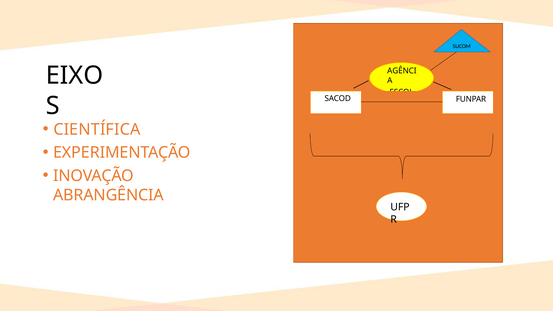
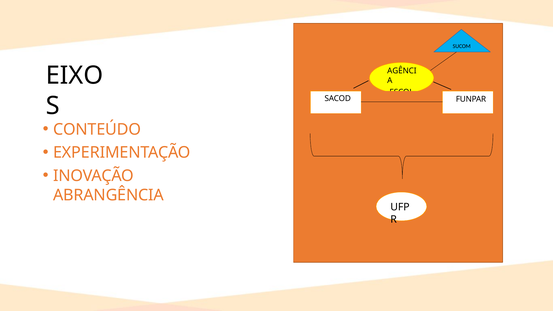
CIENTÍFICA: CIENTÍFICA -> CONTEÚDO (97, 129)
